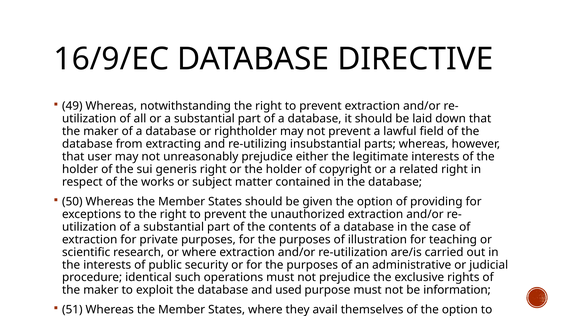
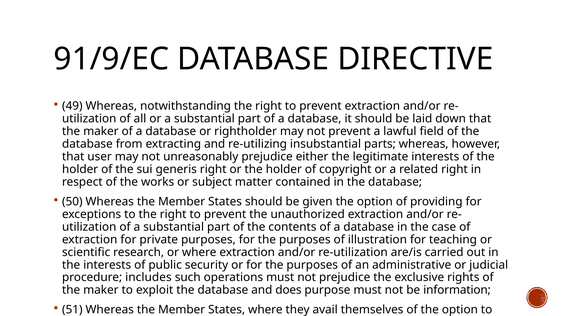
16/9/EC: 16/9/EC -> 91/9/EC (111, 59)
identical: identical -> includes (148, 278)
used: used -> does (289, 291)
